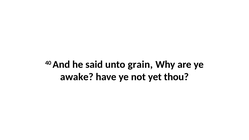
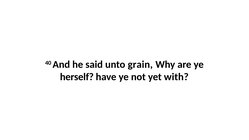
awake: awake -> herself (77, 77)
thou: thou -> with (176, 77)
